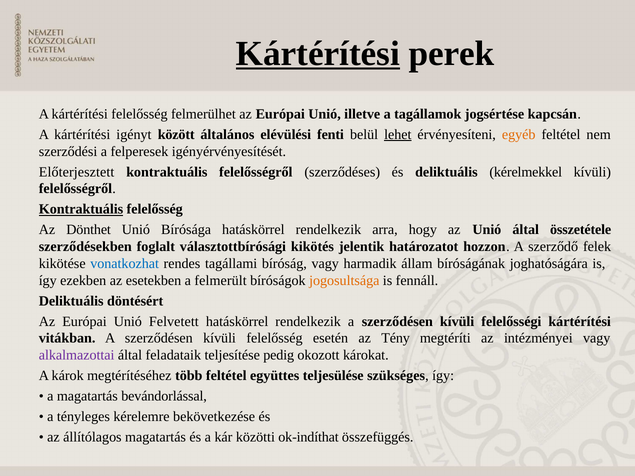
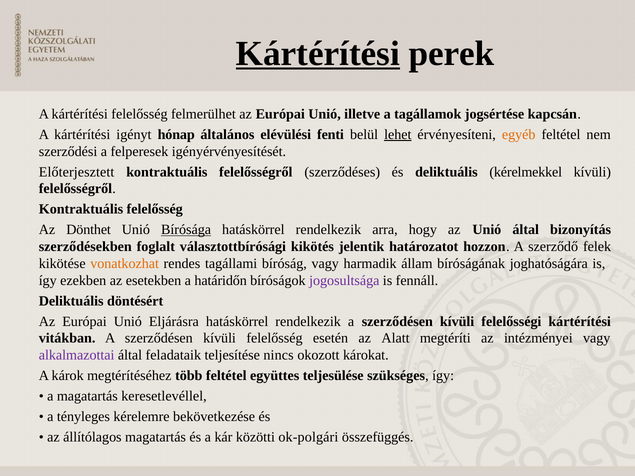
között: között -> hónap (176, 135)
Kontraktuális underline: present -> none (81, 209)
Bírósága underline: none -> present (186, 230)
összetétele: összetétele -> bizonyítás (581, 230)
vonatkozhat colour: blue -> orange (125, 264)
felmerült: felmerült -> határidőn (221, 281)
jogosultsága colour: orange -> purple (344, 281)
Felvetett: Felvetett -> Eljárásra (174, 322)
Tény: Tény -> Alatt (396, 338)
pedig: pedig -> nincs (279, 355)
bevándorlással: bevándorlással -> keresetlevéllel (164, 396)
ok-indíthat: ok-indíthat -> ok-polgári (308, 437)
